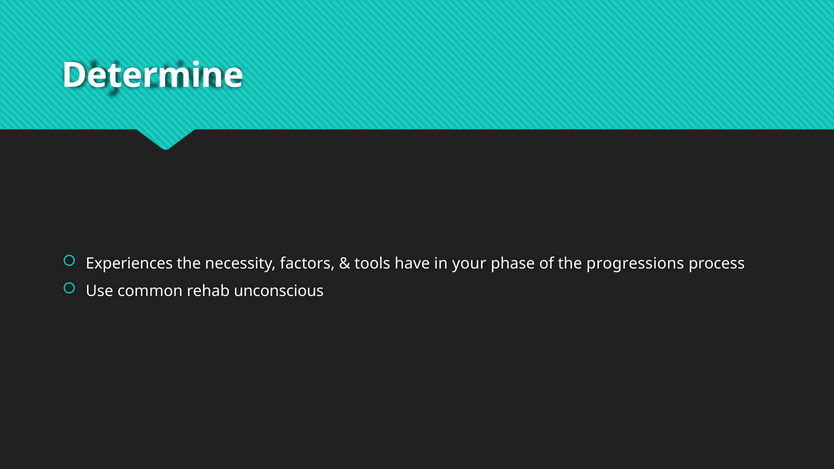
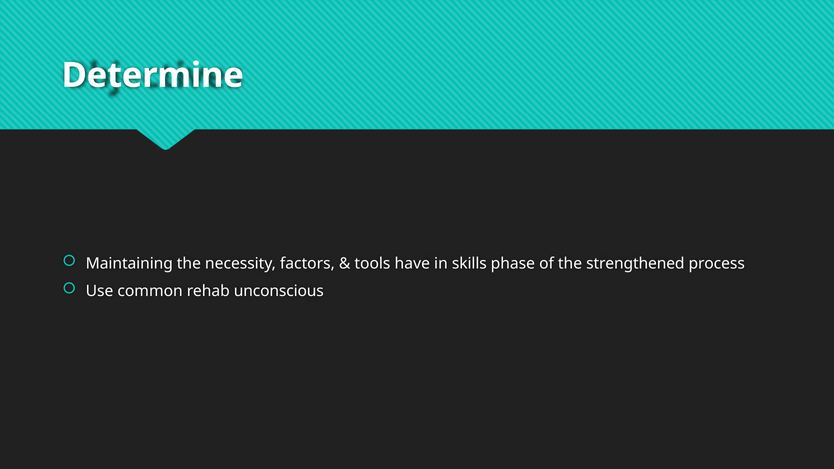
Experiences: Experiences -> Maintaining (129, 264)
your: your -> skills (469, 264)
progressions: progressions -> strengthened (635, 264)
